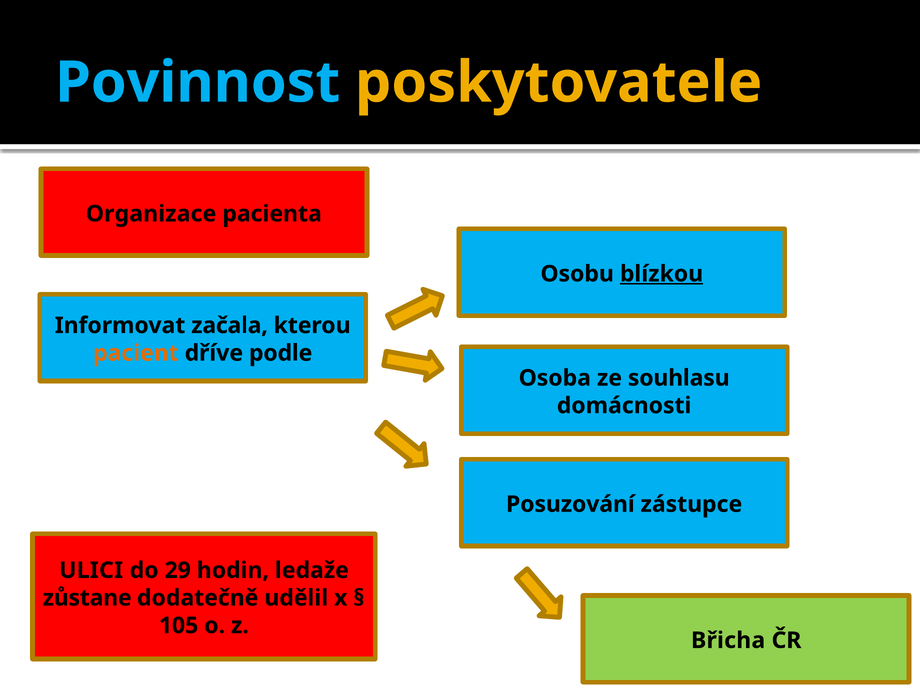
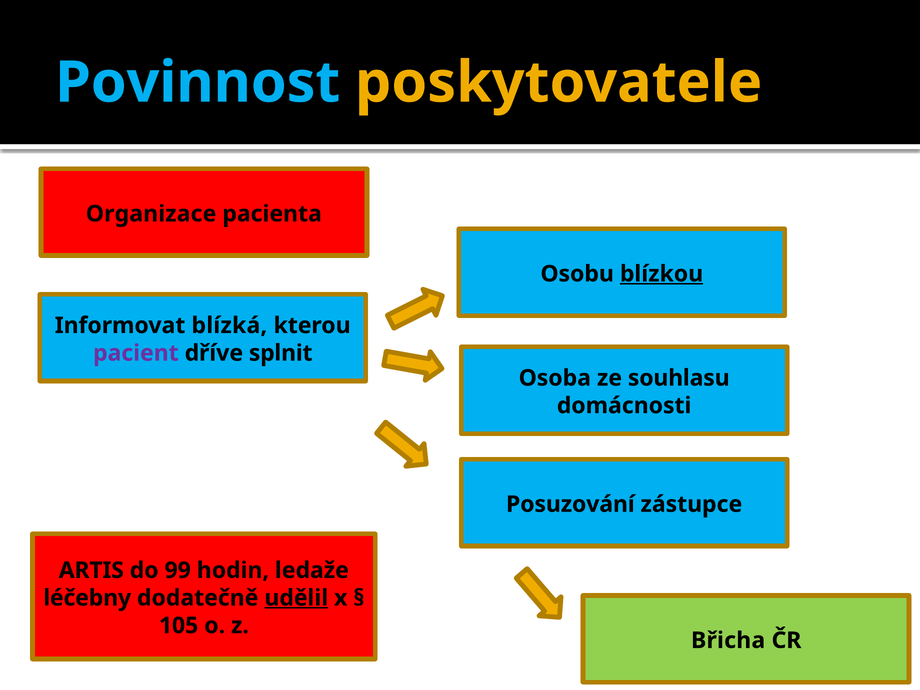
začala: začala -> blízká (229, 326)
pacient colour: orange -> purple (136, 353)
podle: podle -> splnit (281, 353)
ULICI: ULICI -> ARTIS (91, 570)
29: 29 -> 99 (178, 570)
zůstane: zůstane -> léčebny (87, 598)
udělil underline: none -> present (296, 598)
